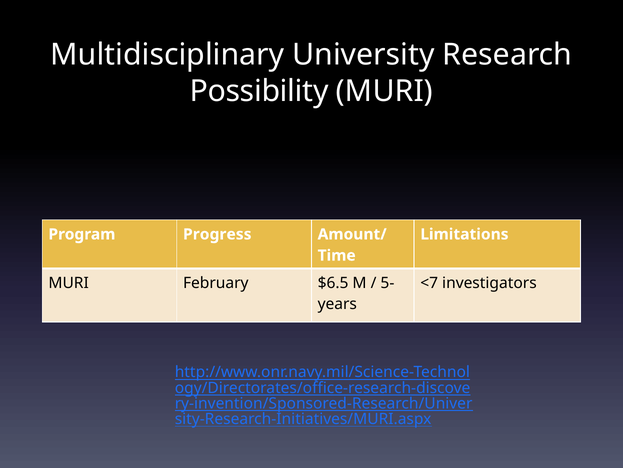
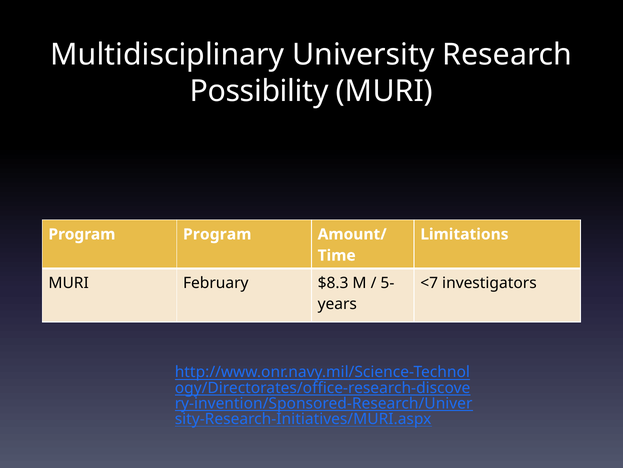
Program Progress: Progress -> Program (217, 234)
$6.5: $6.5 -> $8.3 (333, 283)
